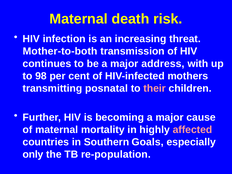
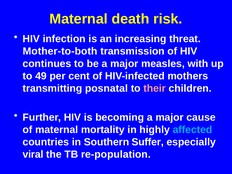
address: address -> measles (163, 64)
98: 98 -> 49 (41, 76)
affected colour: pink -> light blue (192, 130)
Goals: Goals -> Suffer (148, 142)
only: only -> viral (33, 154)
